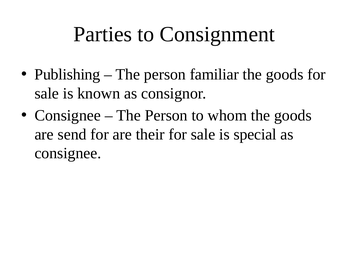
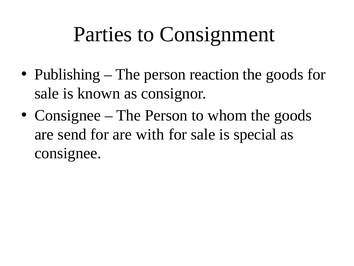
familiar: familiar -> reaction (214, 74)
their: their -> with (150, 134)
